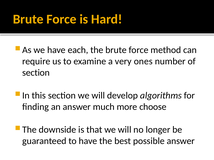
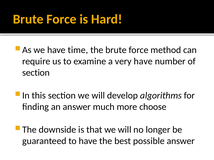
each: each -> time (78, 50)
very ones: ones -> have (143, 61)
